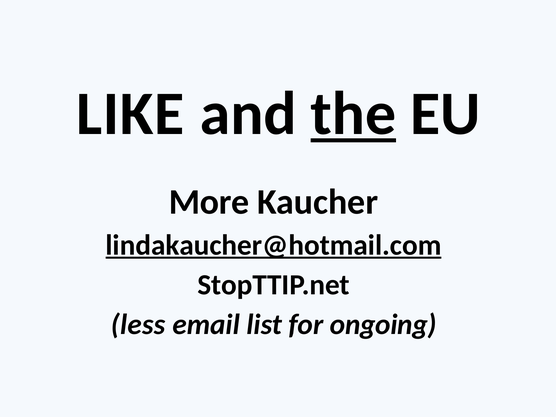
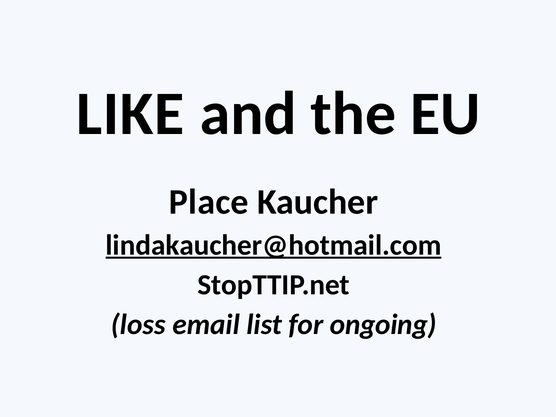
the underline: present -> none (353, 114)
More: More -> Place (209, 202)
less: less -> loss (138, 324)
